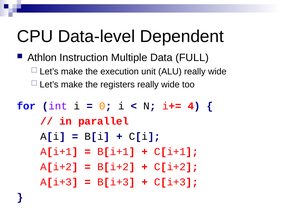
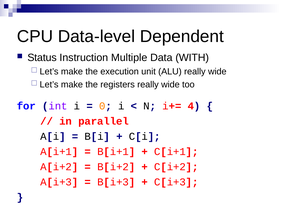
Athlon: Athlon -> Status (42, 58)
FULL: FULL -> WITH (192, 58)
